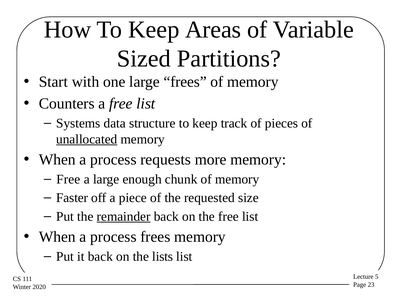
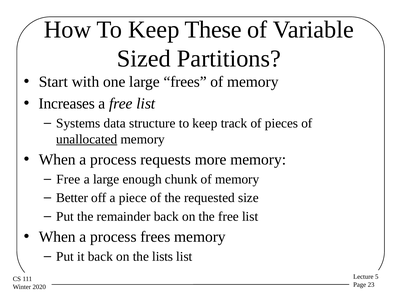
Areas: Areas -> These (213, 30)
Counters: Counters -> Increases (67, 104)
Faster: Faster -> Better (72, 198)
remainder underline: present -> none (124, 217)
